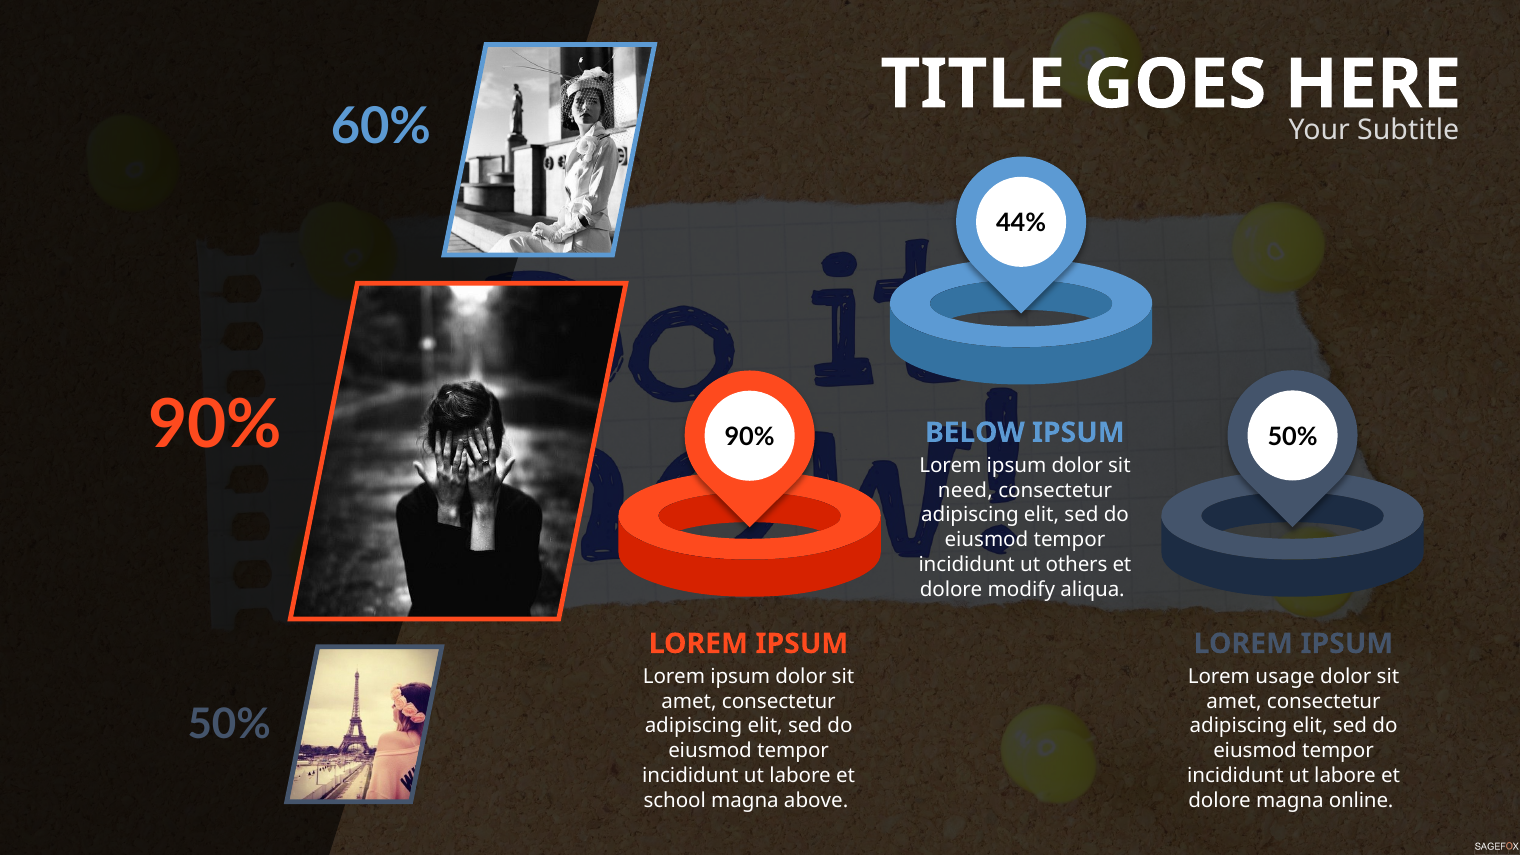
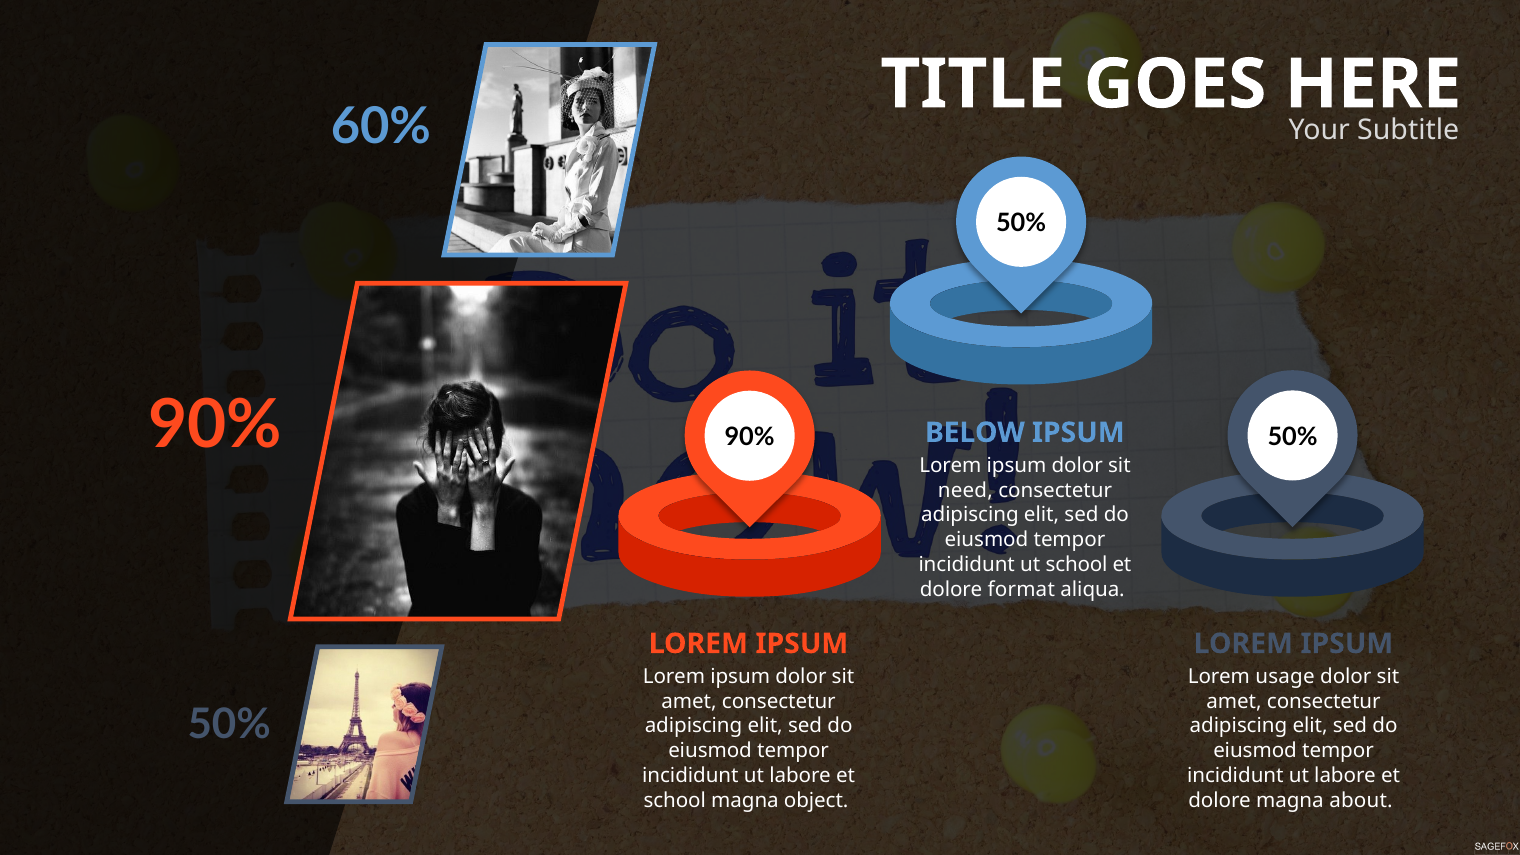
44%: 44% -> 50% (1021, 224)
ut others: others -> school (1077, 565)
modify: modify -> format (1021, 589)
above: above -> object (816, 800)
online: online -> about (1361, 800)
